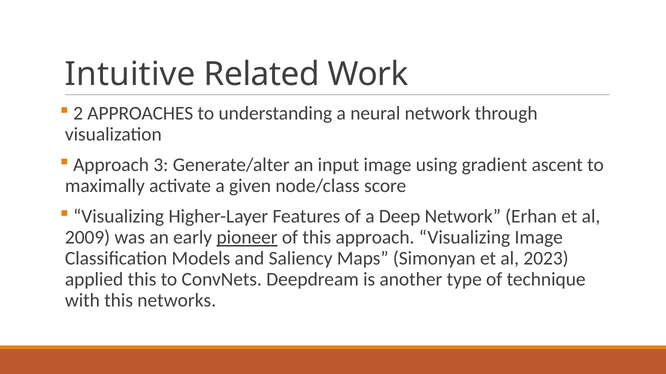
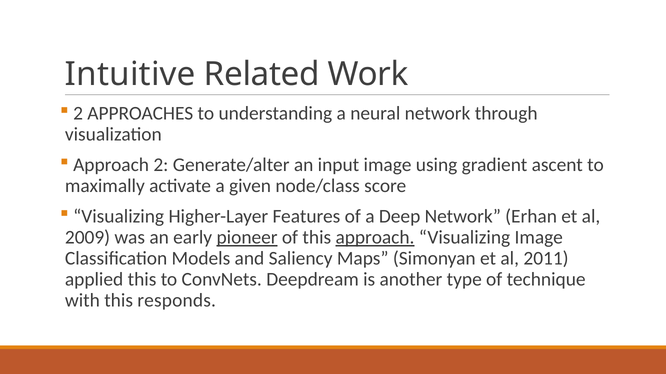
Approach 3: 3 -> 2 (161, 165)
approach underline: none -> present (375, 238)
2023: 2023 -> 2011 (546, 259)
networks: networks -> responds (177, 301)
